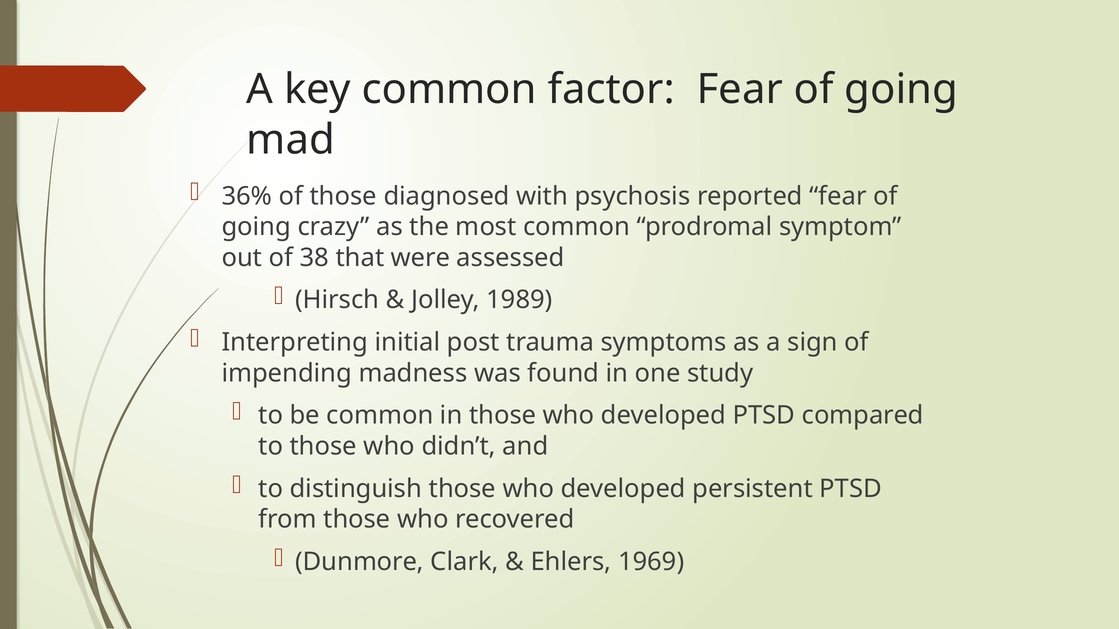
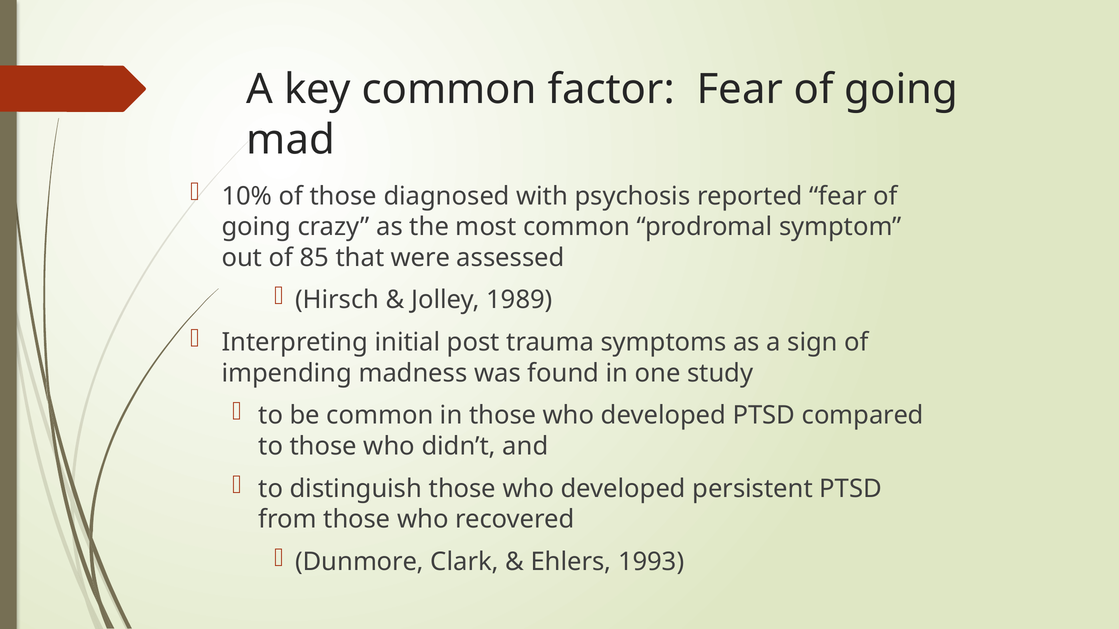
36%: 36% -> 10% (247, 196)
38: 38 -> 85 (314, 258)
1969: 1969 -> 1993 (651, 562)
